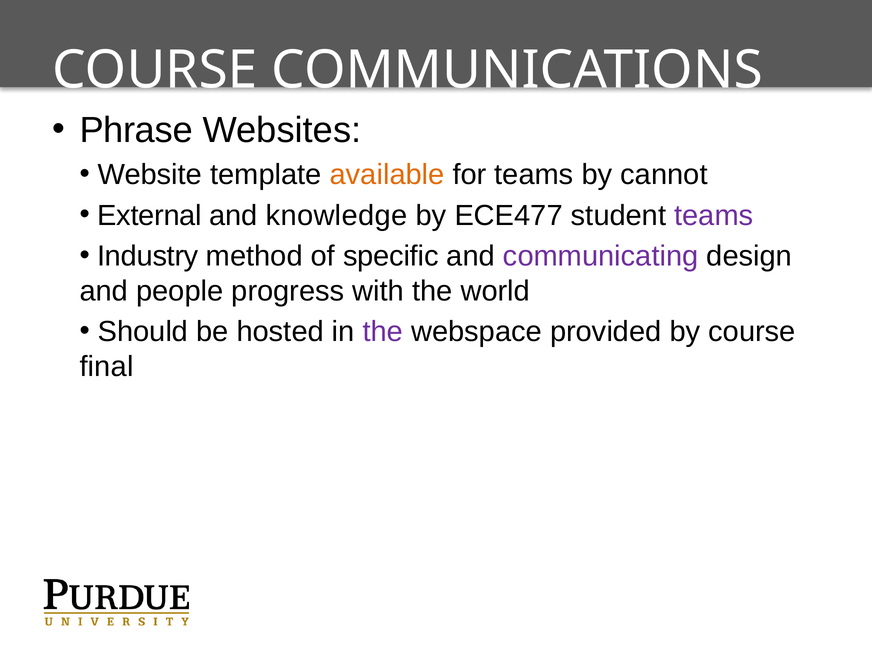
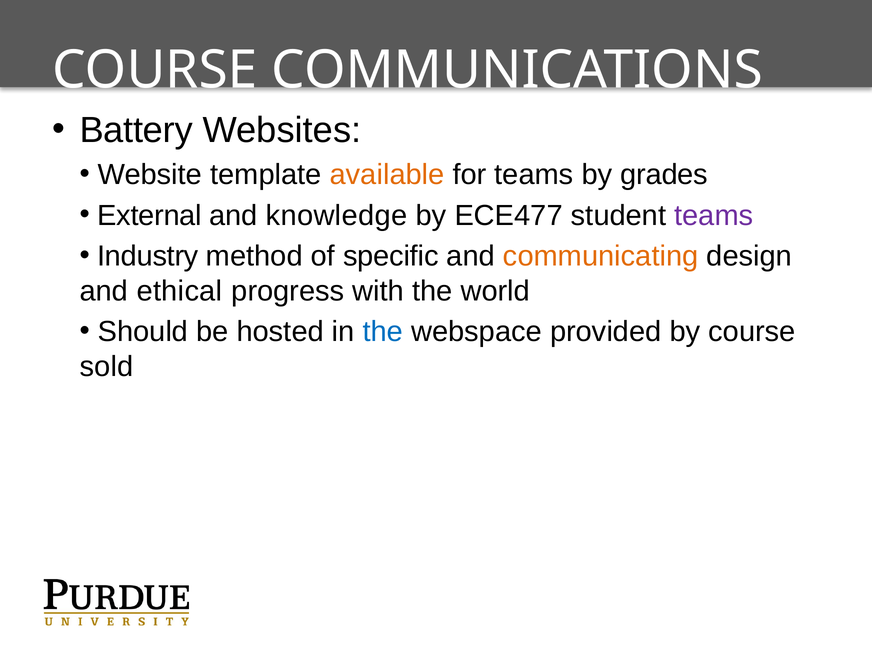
Phrase: Phrase -> Battery (136, 130)
cannot: cannot -> grades (664, 175)
communicating colour: purple -> orange (601, 256)
people: people -> ethical (180, 291)
the colour: purple -> blue (383, 332)
final: final -> sold (107, 367)
